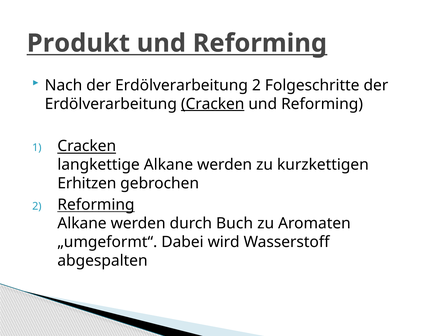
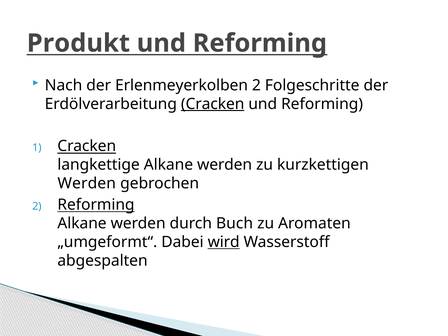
Nach der Erdölverarbeitung: Erdölverarbeitung -> Erlenmeyerkolben (182, 85)
Erhitzen: Erhitzen -> Werden (87, 183)
wird underline: none -> present (224, 242)
